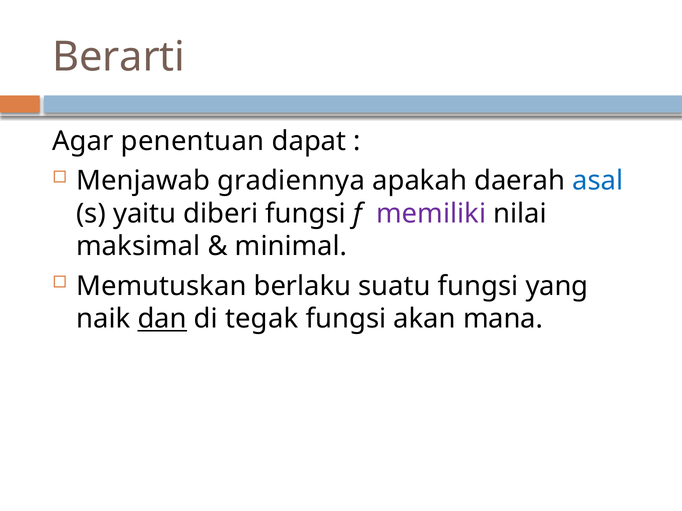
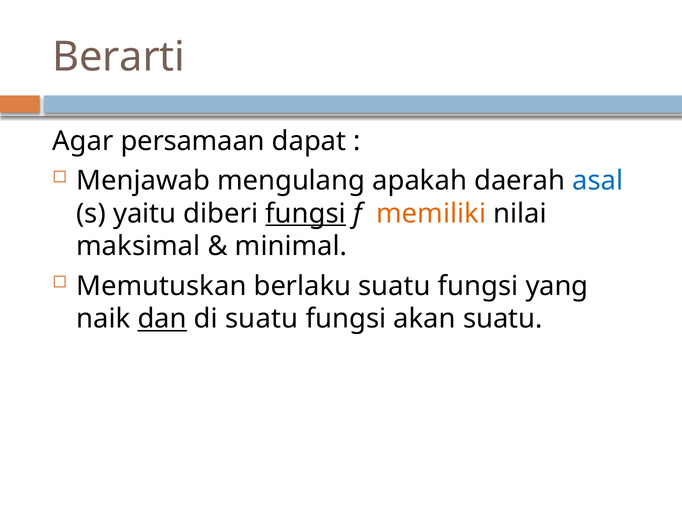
penentuan: penentuan -> persamaan (193, 141)
gradiennya: gradiennya -> mengulang (291, 181)
fungsi underline: none -> present (306, 214)
memiliki colour: purple -> orange (431, 214)
di tegak: tegak -> suatu (262, 319)
akan mana: mana -> suatu (503, 319)
